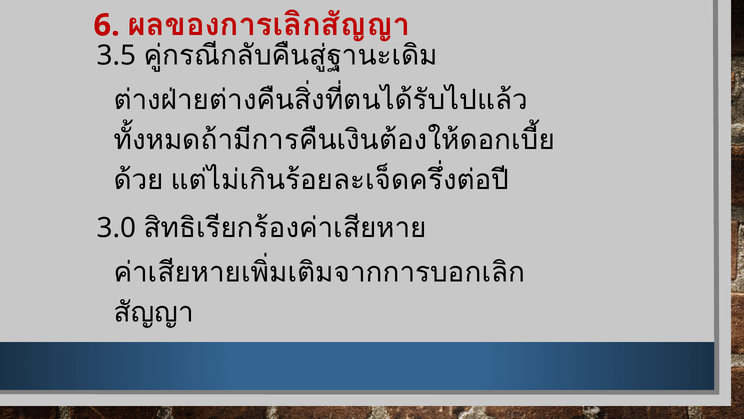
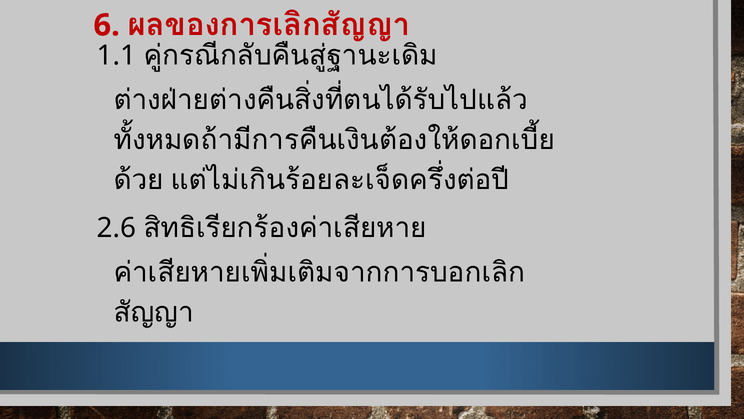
3.5: 3.5 -> 1.1 (117, 56)
3.0: 3.0 -> 2.6 (117, 228)
